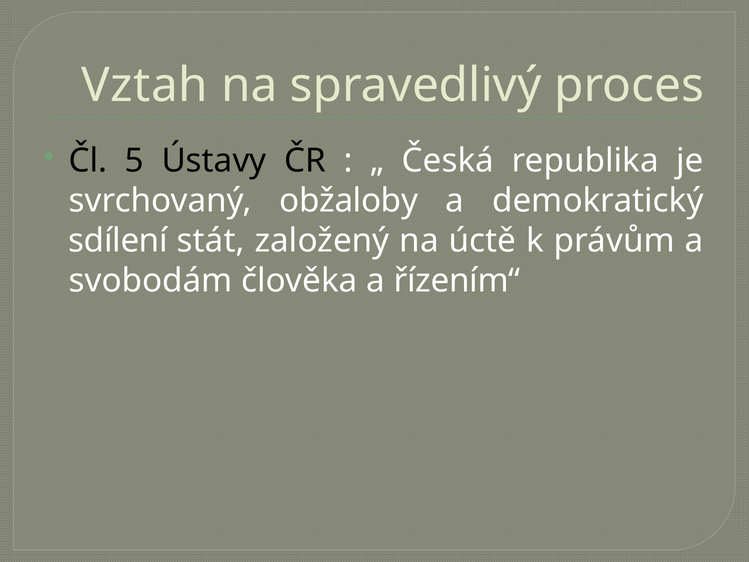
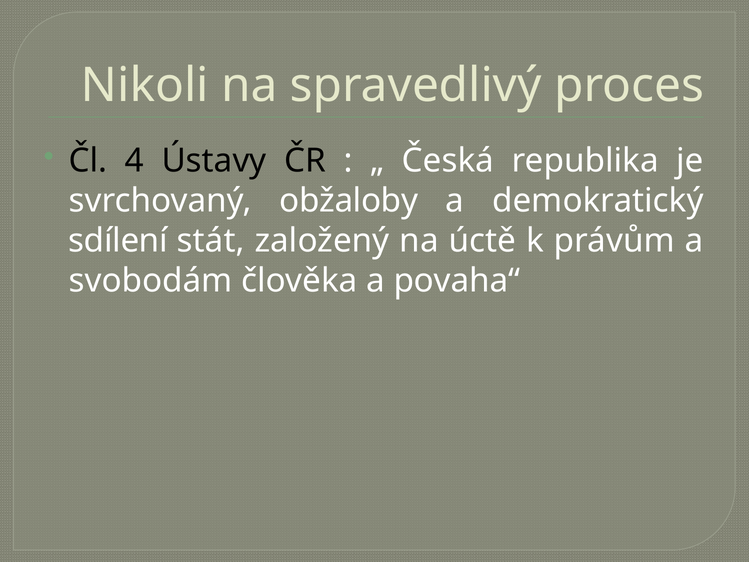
Vztah: Vztah -> Nikoli (145, 85)
5: 5 -> 4 (134, 161)
řízením“: řízením“ -> povaha“ (457, 281)
